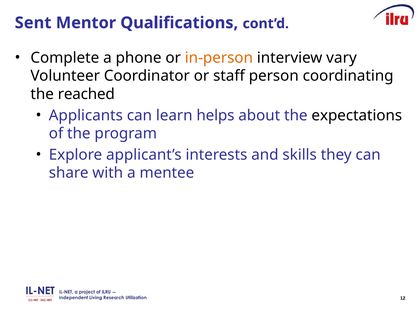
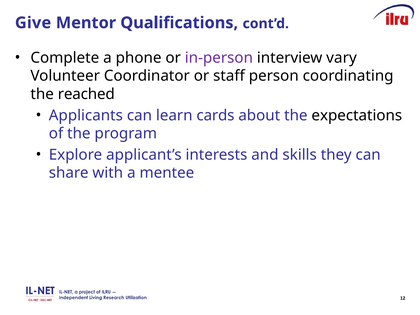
Sent: Sent -> Give (33, 23)
in-person colour: orange -> purple (219, 58)
helps: helps -> cards (215, 115)
